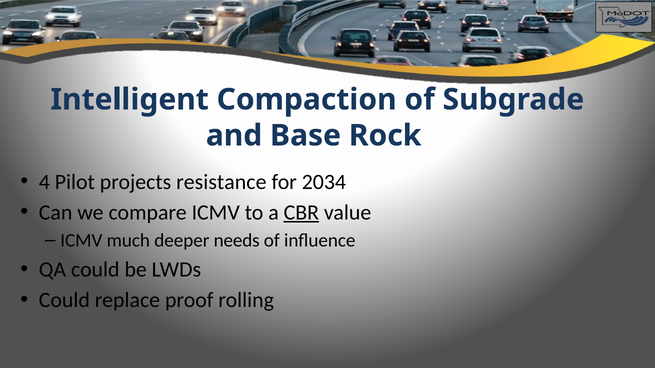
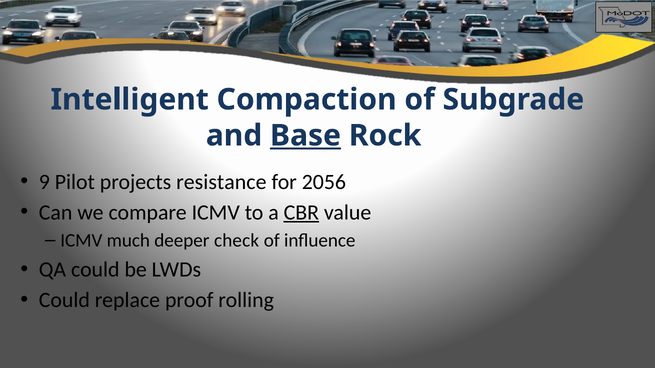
Base underline: none -> present (306, 136)
4: 4 -> 9 (44, 182)
2034: 2034 -> 2056 (324, 182)
needs: needs -> check (237, 241)
